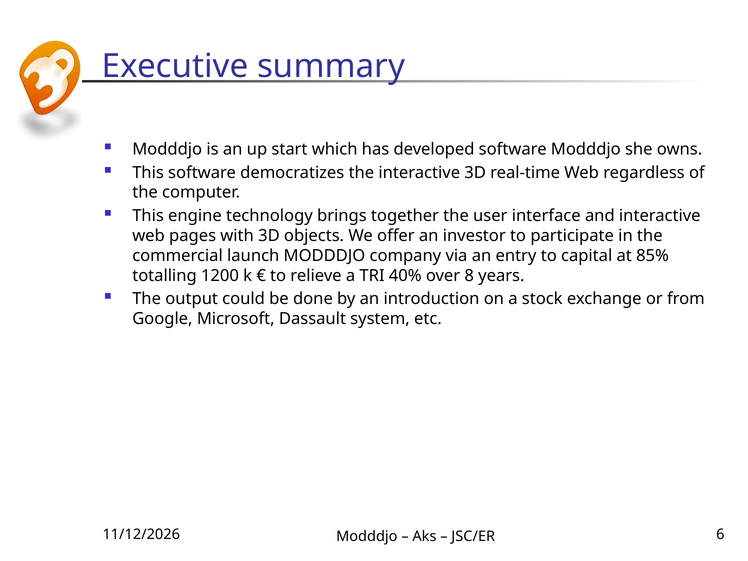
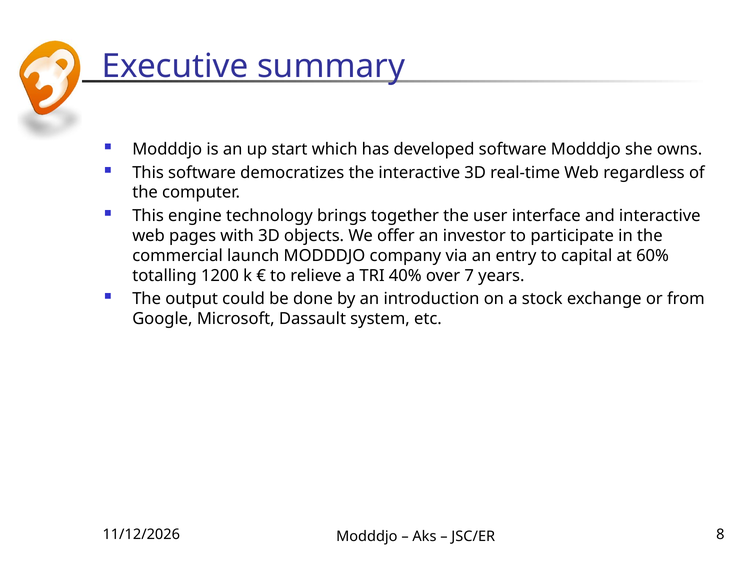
85%: 85% -> 60% (653, 256)
8: 8 -> 7 (469, 276)
6: 6 -> 8 (720, 534)
